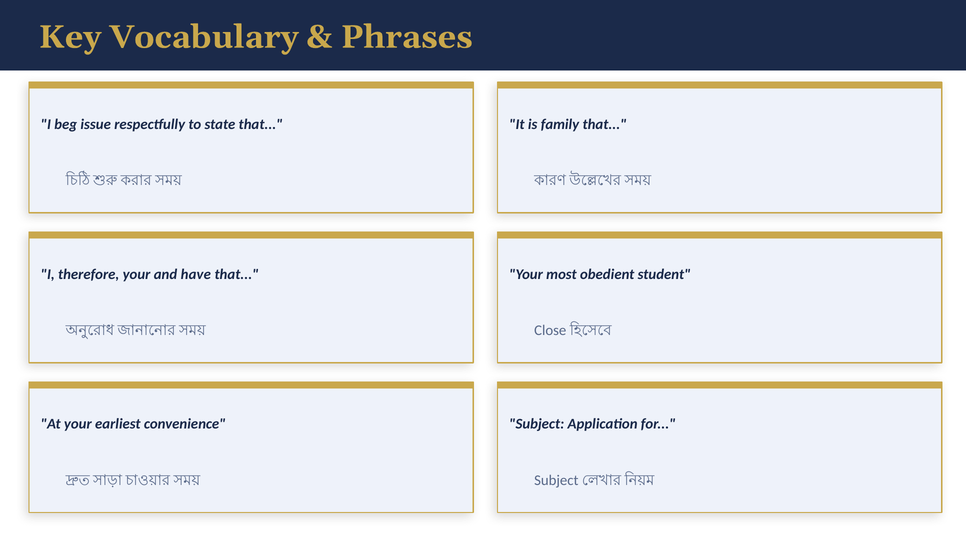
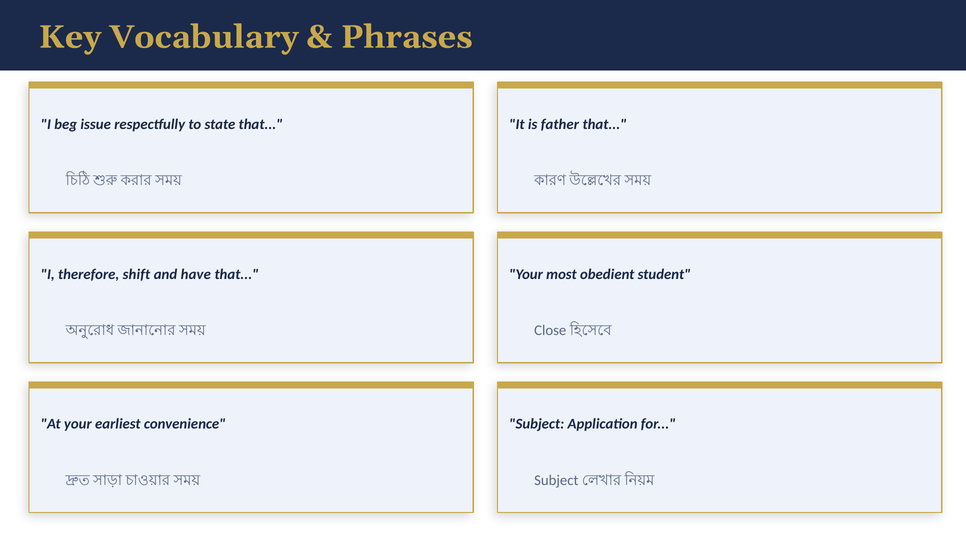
family: family -> father (560, 124)
therefore your: your -> shift (136, 274)
